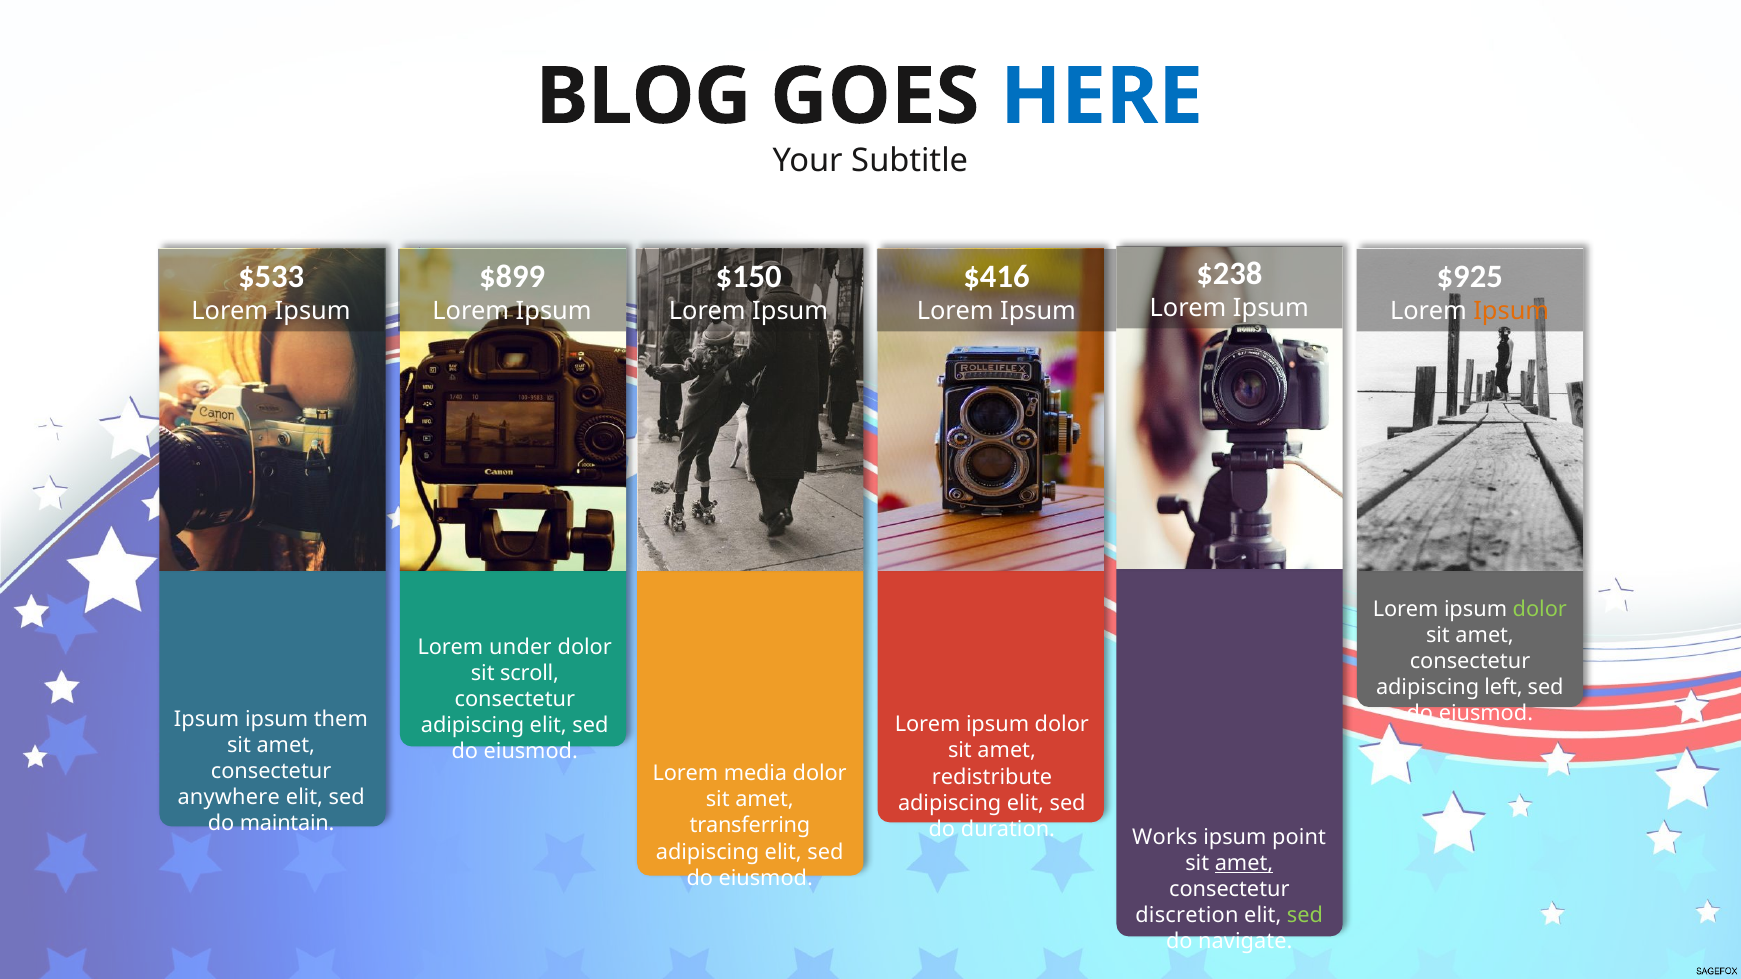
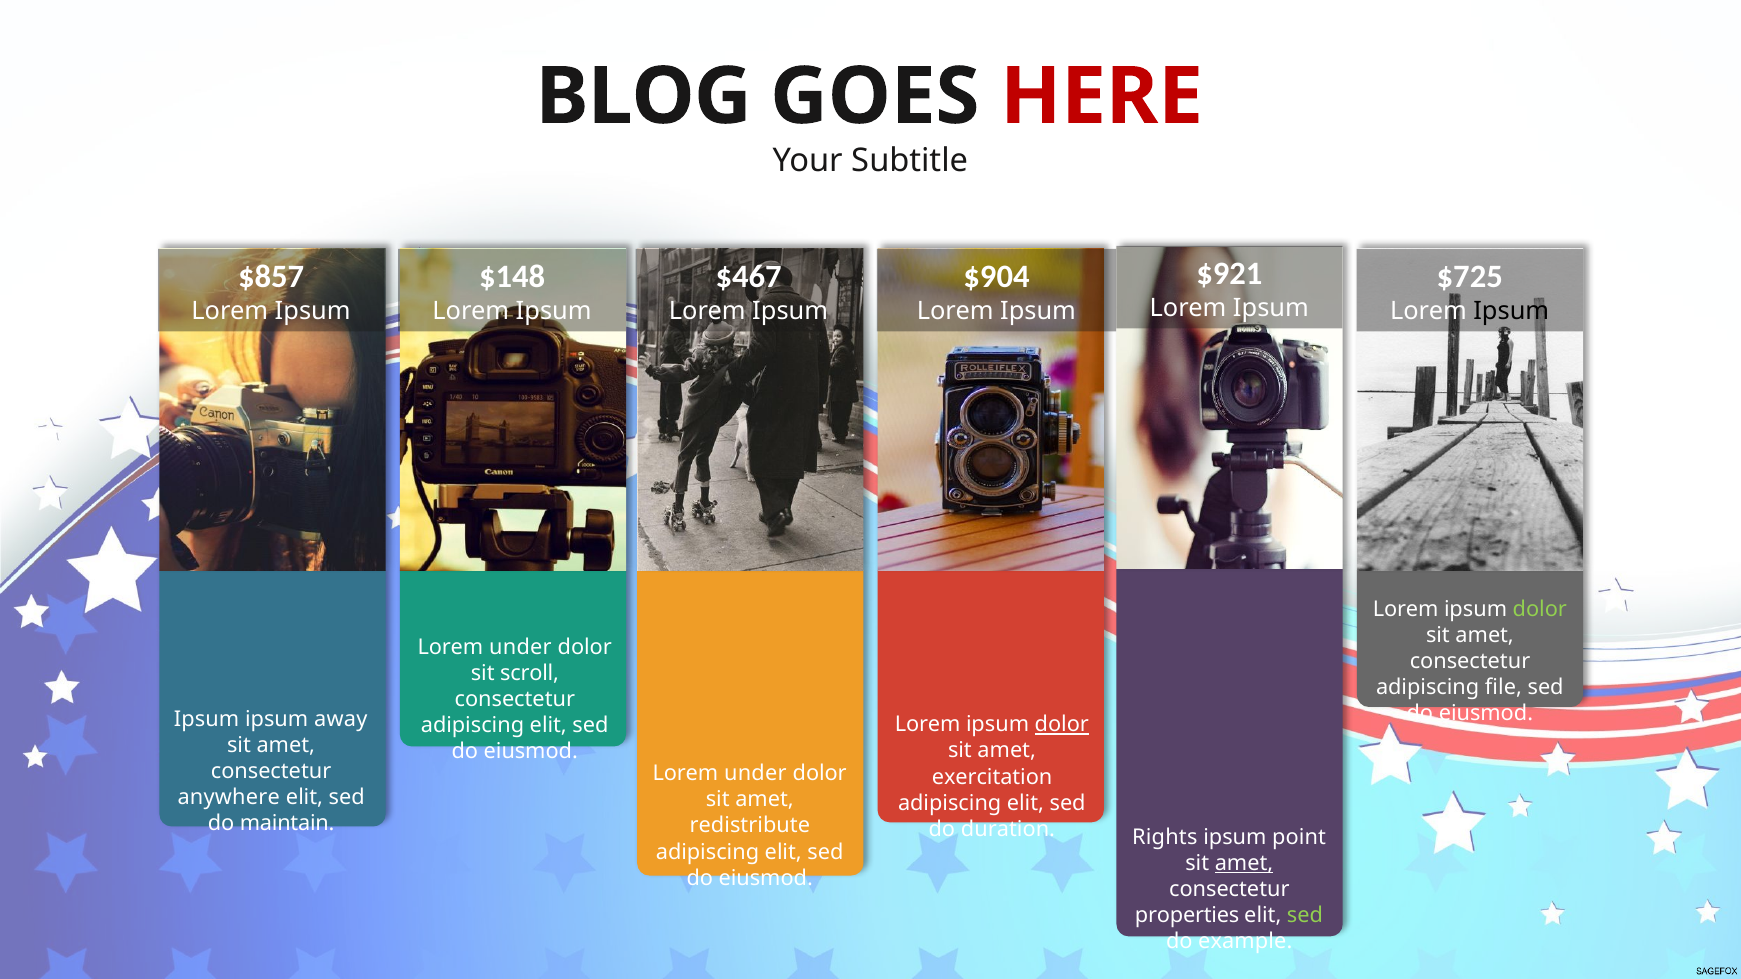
HERE colour: blue -> red (1102, 97)
$238: $238 -> $921 (1229, 274)
$533: $533 -> $857 (271, 277)
$899: $899 -> $148 (512, 277)
$150: $150 -> $467 (749, 277)
$416: $416 -> $904 (997, 277)
$925: $925 -> $725 (1470, 277)
Ipsum colour: orange -> black (1511, 312)
left: left -> file (1503, 688)
them: them -> away (341, 720)
dolor underline: none -> present (1062, 725)
media: media -> under (755, 774)
redistribute: redistribute -> exercitation (992, 777)
transferring: transferring -> redistribute (750, 826)
Works: Works -> Rights (1165, 837)
discretion: discretion -> properties (1187, 916)
navigate: navigate -> example (1245, 942)
